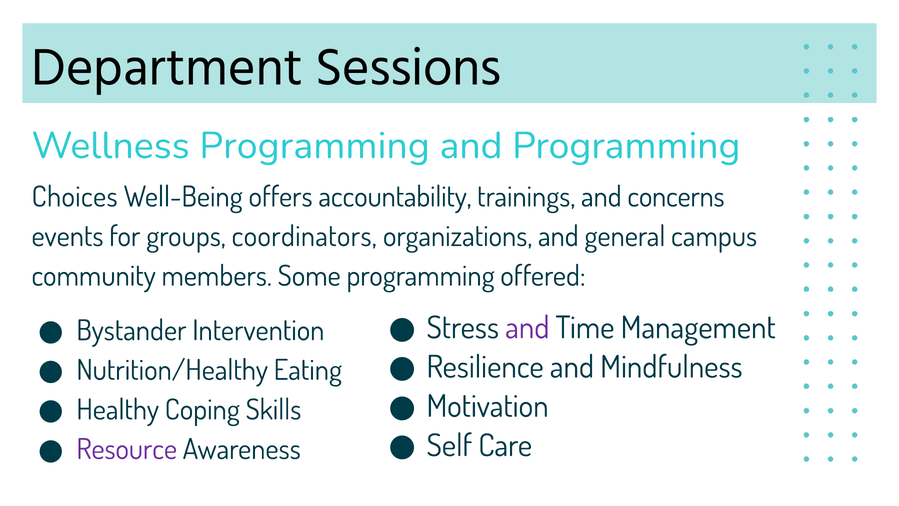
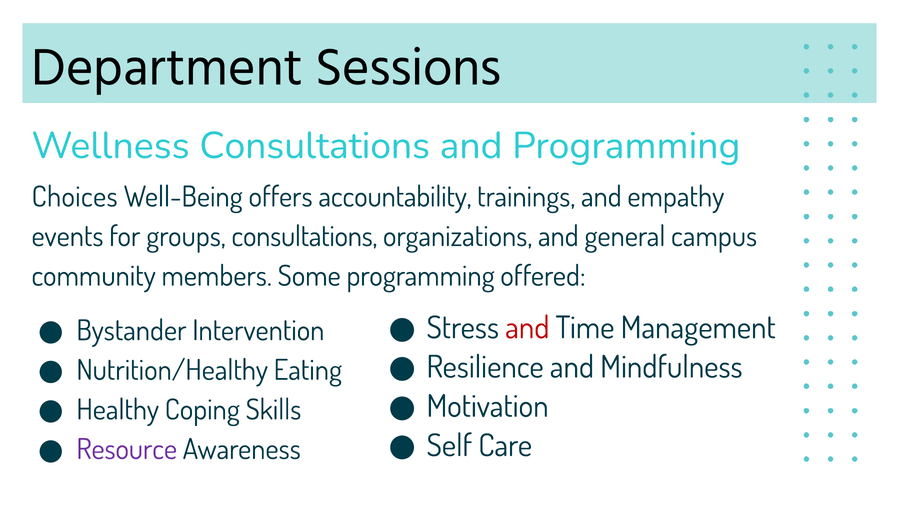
Wellness Programming: Programming -> Consultations (315, 146)
concerns: concerns -> empathy (676, 197)
groups coordinators: coordinators -> consultations (304, 236)
and colour: purple -> red (527, 328)
